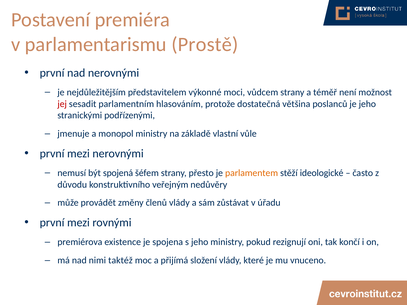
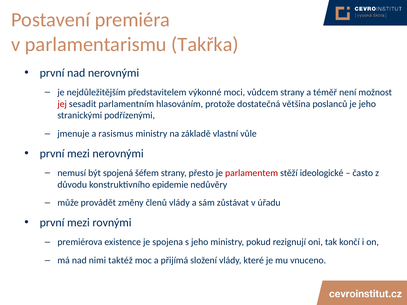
Prostě: Prostě -> Takřka (205, 44)
monopol: monopol -> rasismus (116, 134)
parlamentem colour: orange -> red (252, 173)
veřejným: veřejným -> epidemie (170, 185)
